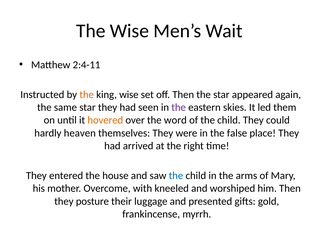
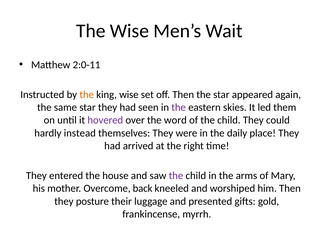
2:4-11: 2:4-11 -> 2:0-11 (87, 65)
hovered colour: orange -> purple (105, 120)
heaven: heaven -> instead (80, 133)
false: false -> daily (237, 133)
the colour: blue -> purple (176, 175)
with: with -> back (143, 188)
